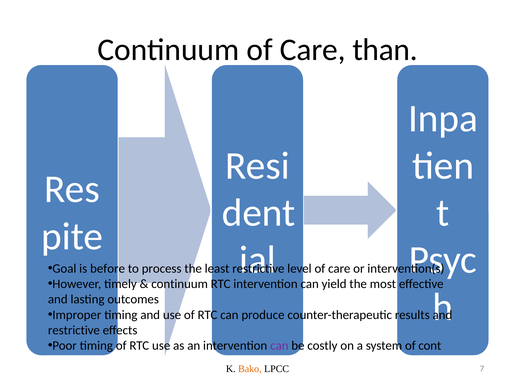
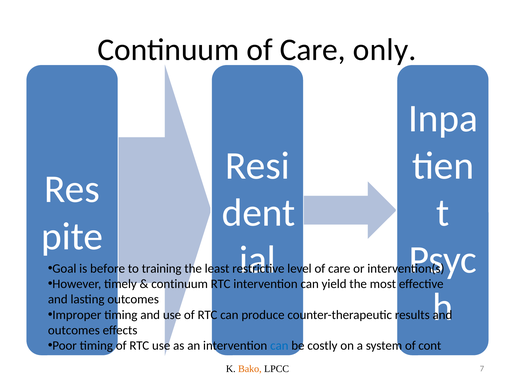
than: than -> only (385, 50)
process: process -> training (162, 269)
restrictive: restrictive -> outcomes (74, 330)
can colour: purple -> blue (279, 346)
